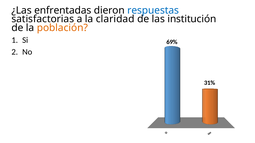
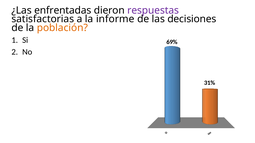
respuestas colour: blue -> purple (153, 10)
claridad: claridad -> informe (115, 19)
institución: institución -> decisiones (192, 19)
